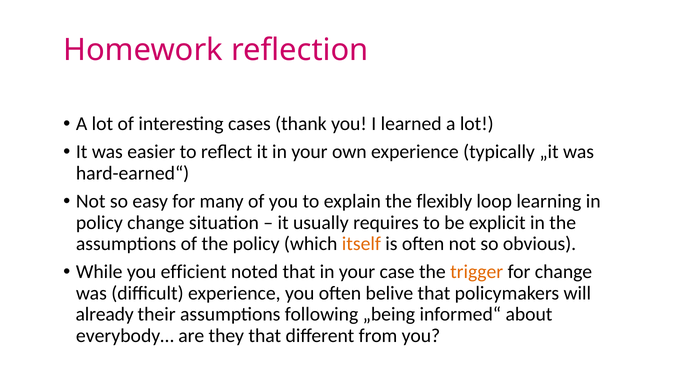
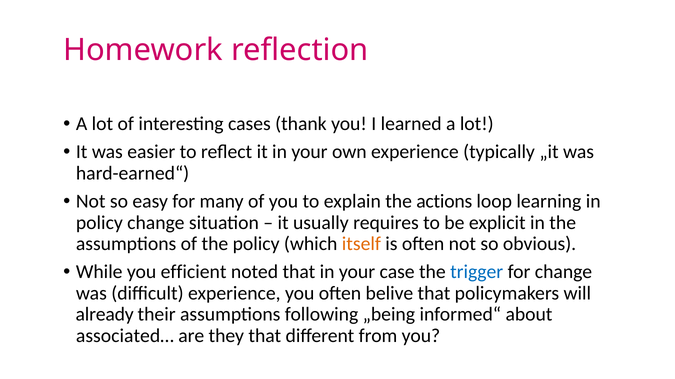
flexibly: flexibly -> actions (444, 202)
trigger colour: orange -> blue (477, 272)
everybody…: everybody… -> associated… (125, 336)
